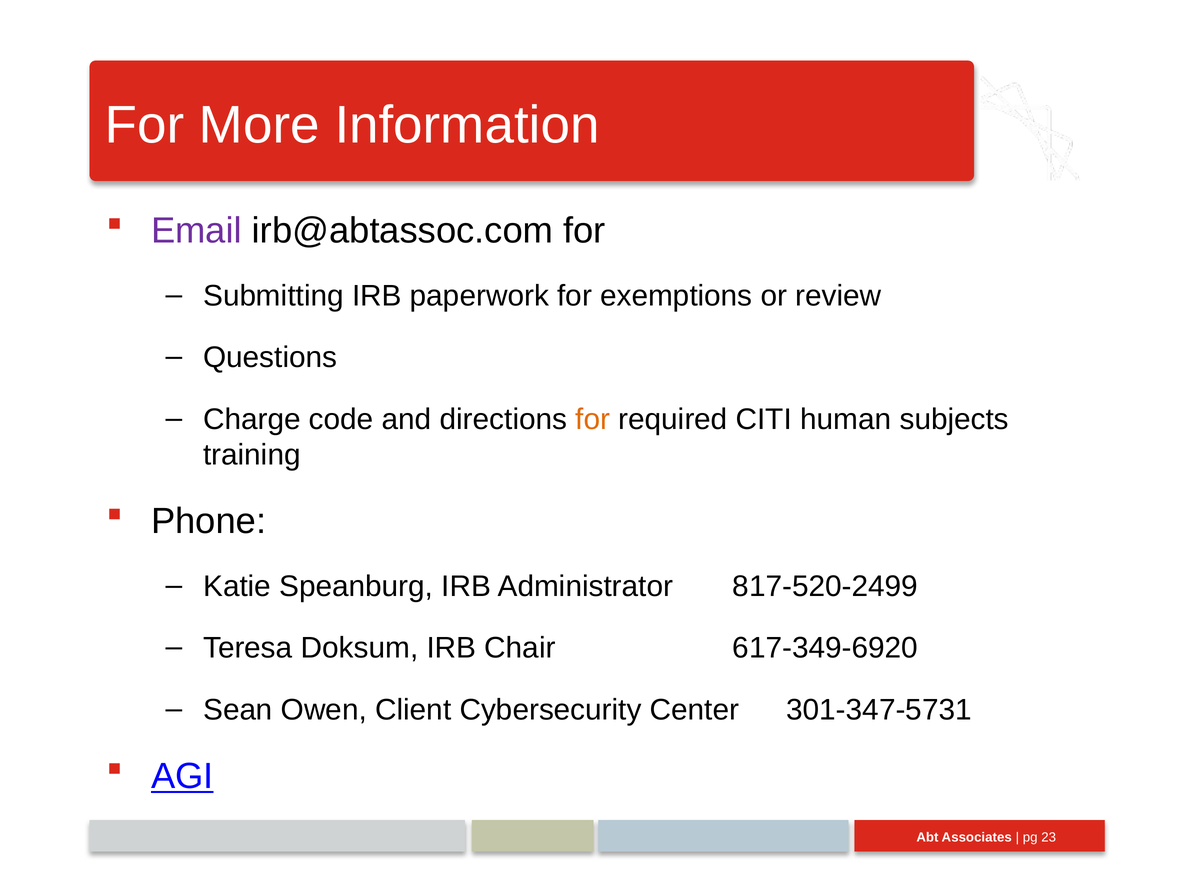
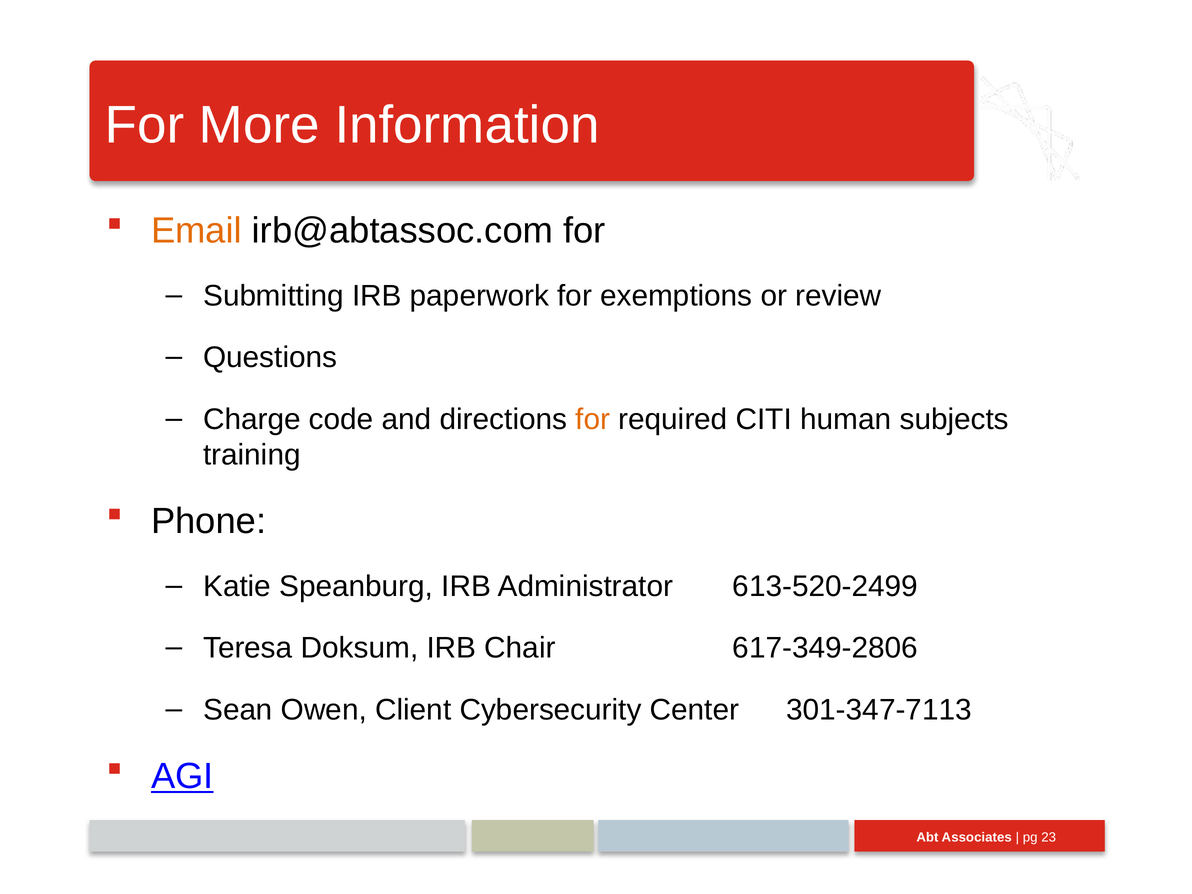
Email colour: purple -> orange (196, 231)
817-520-2499: 817-520-2499 -> 613-520-2499 (825, 586)
617-349-6920: 617-349-6920 -> 617-349-2806 (825, 648)
301-347-5731: 301-347-5731 -> 301-347-7113 (879, 710)
